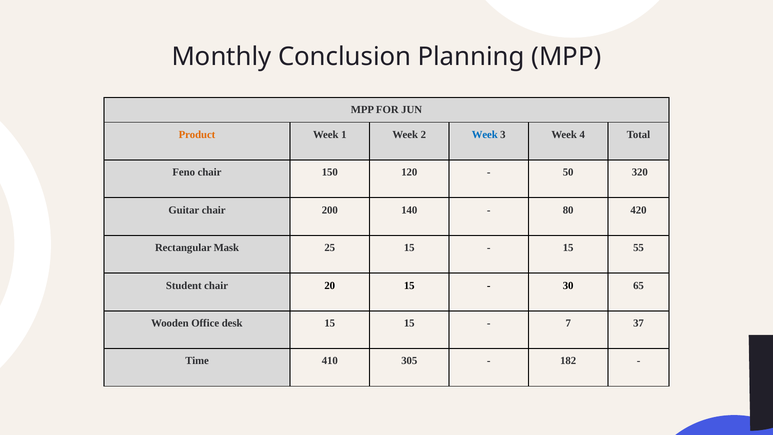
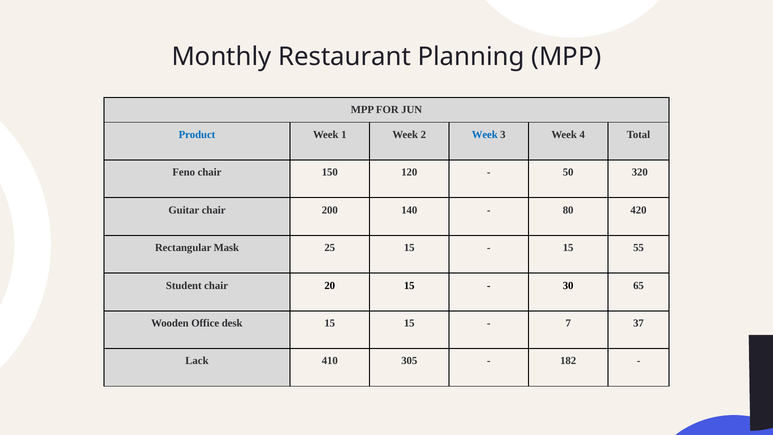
Conclusion: Conclusion -> Restaurant (345, 57)
Product colour: orange -> blue (197, 135)
Time: Time -> Lack (197, 361)
